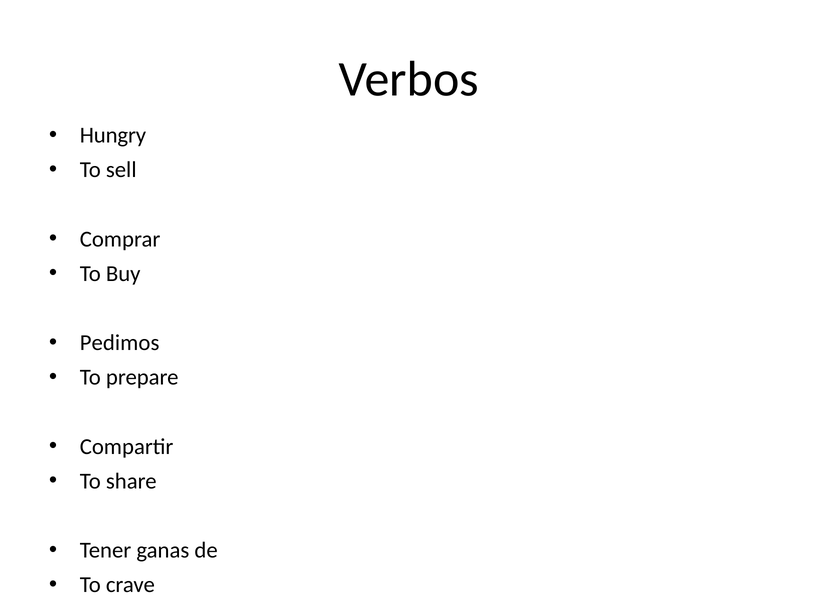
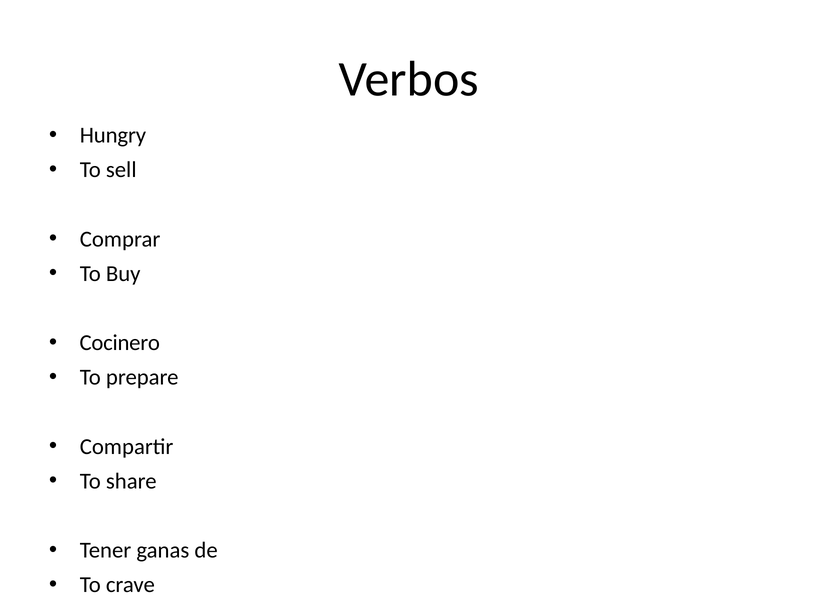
Pedimos: Pedimos -> Cocinero (120, 343)
